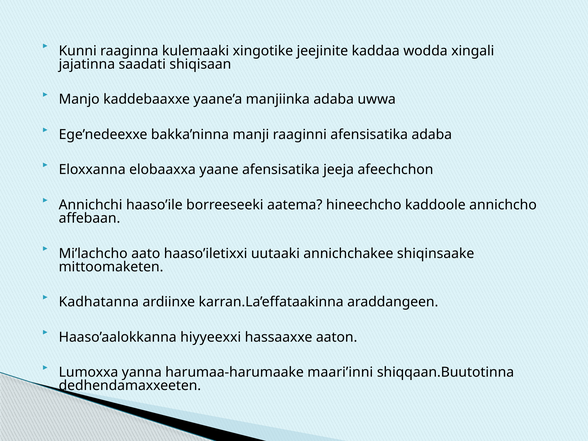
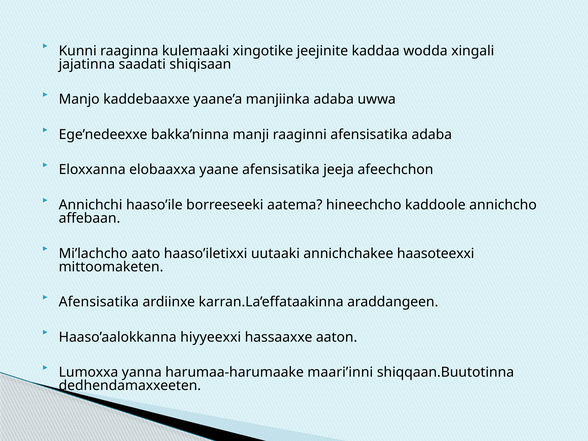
shiqinsaake: shiqinsaake -> haasoteexxi (436, 253)
Kadhatanna: Kadhatanna -> Afensisatika (99, 302)
